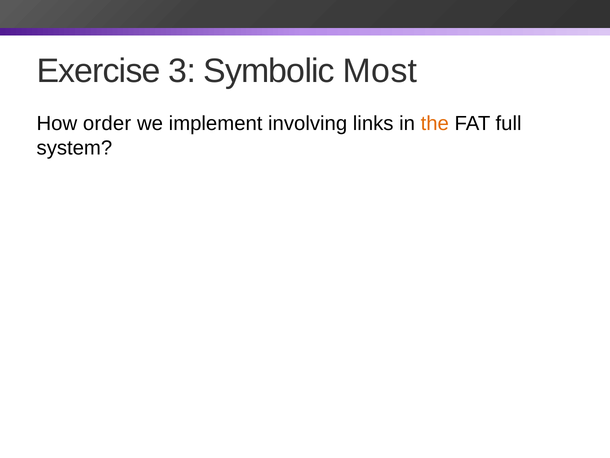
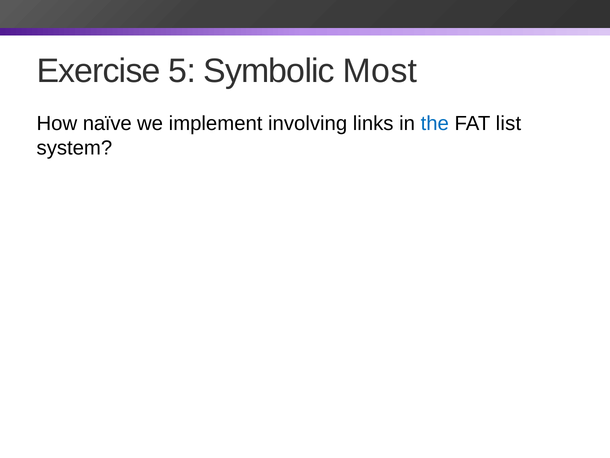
3: 3 -> 5 (182, 71)
order: order -> naïve (107, 123)
the colour: orange -> blue (435, 123)
full: full -> list (508, 123)
